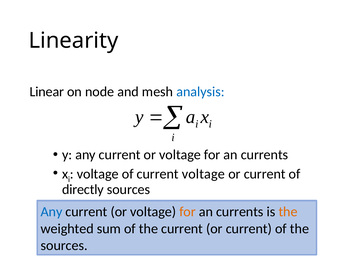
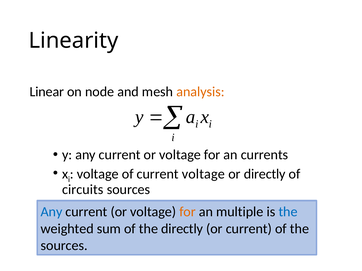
analysis colour: blue -> orange (200, 92)
current: current -> directly (265, 174)
directly: directly -> circuits (83, 190)
currents: currents -> multiple (240, 212)
the colour: orange -> blue (288, 212)
the current: current -> directly (182, 229)
